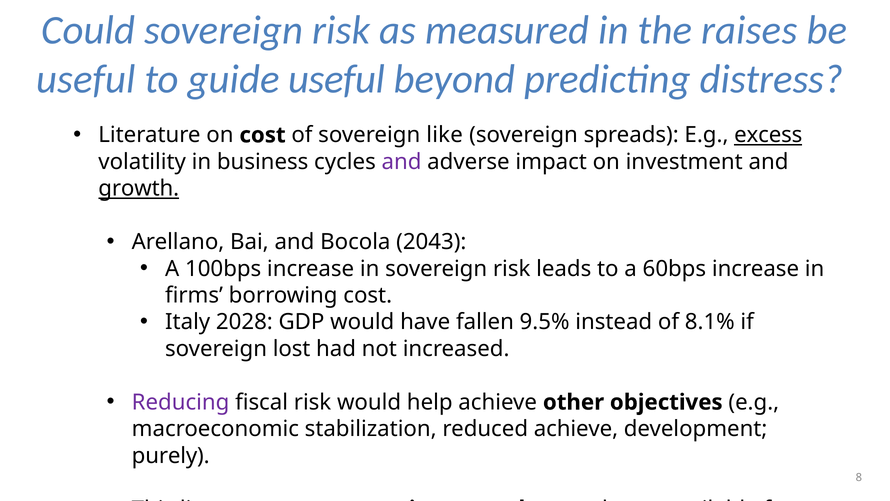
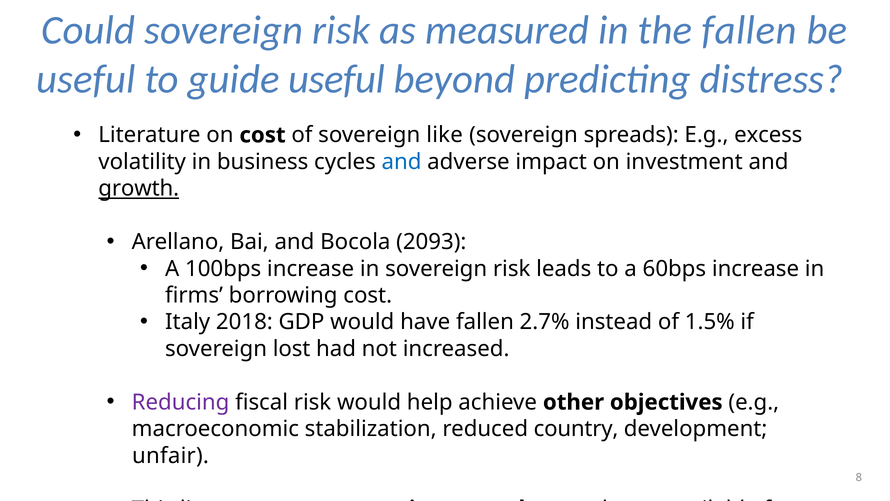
the raises: raises -> fallen (749, 31)
excess underline: present -> none (768, 135)
and colour: purple -> blue (402, 162)
2043: 2043 -> 2093 (431, 242)
2028: 2028 -> 2018 (244, 322)
9.5%: 9.5% -> 2.7% (545, 322)
8.1%: 8.1% -> 1.5% (710, 322)
reduced achieve: achieve -> country (576, 429)
purely: purely -> unfair (170, 455)
